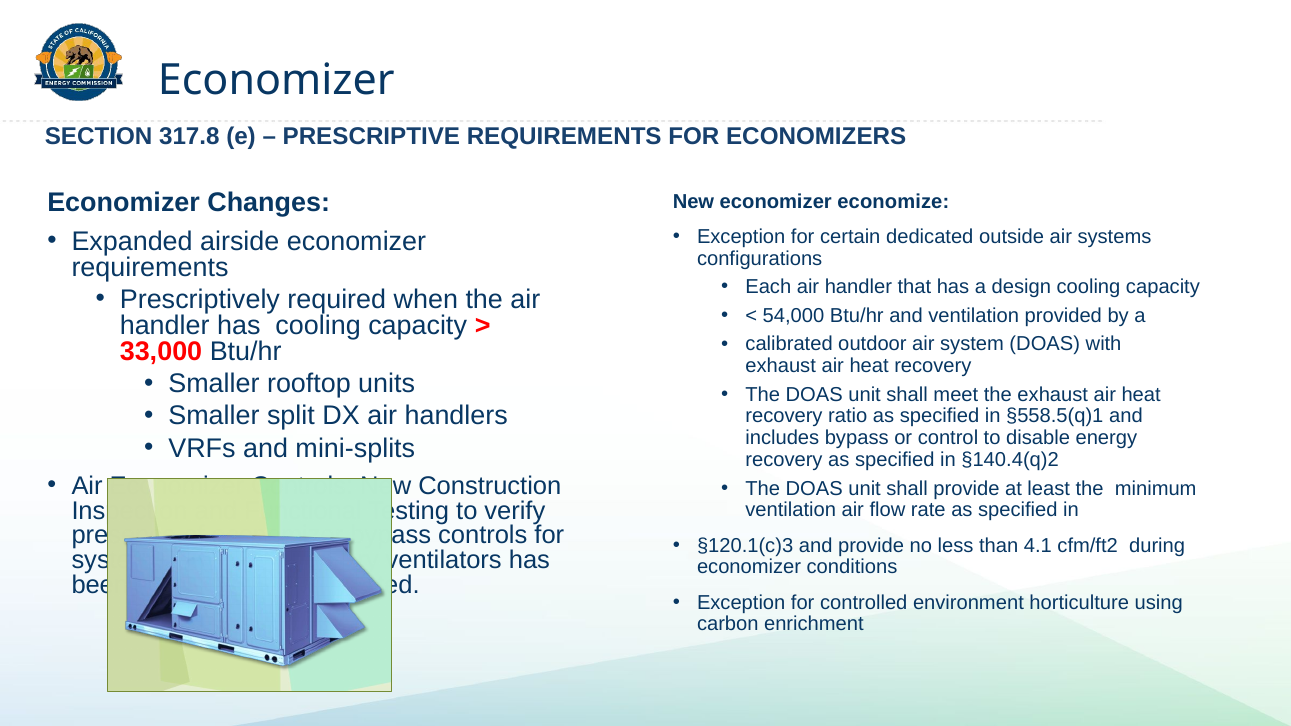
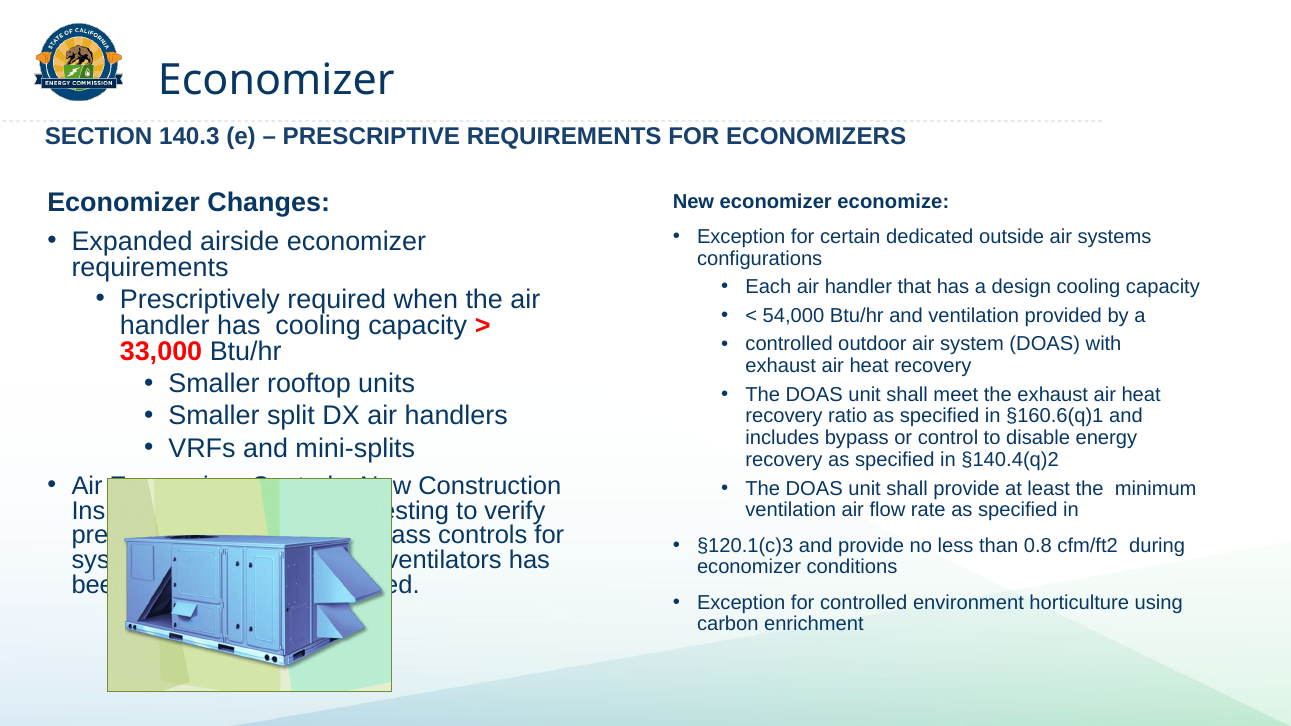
317.8: 317.8 -> 140.3 (189, 136)
calibrated: calibrated -> controlled (789, 344)
§558.5(q)1: §558.5(q)1 -> §160.6(q)1 (1055, 416)
4.1: 4.1 -> 0.8 (1038, 546)
